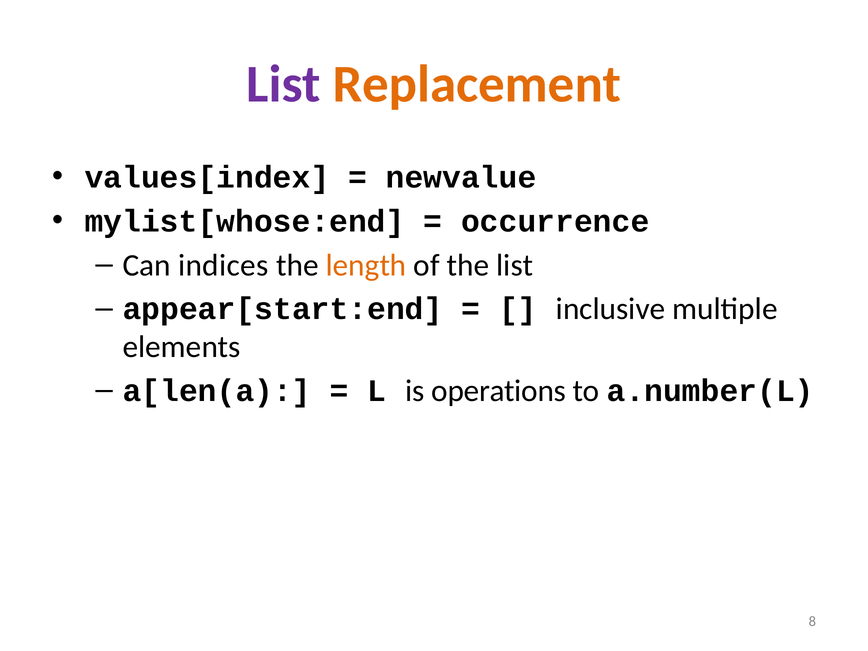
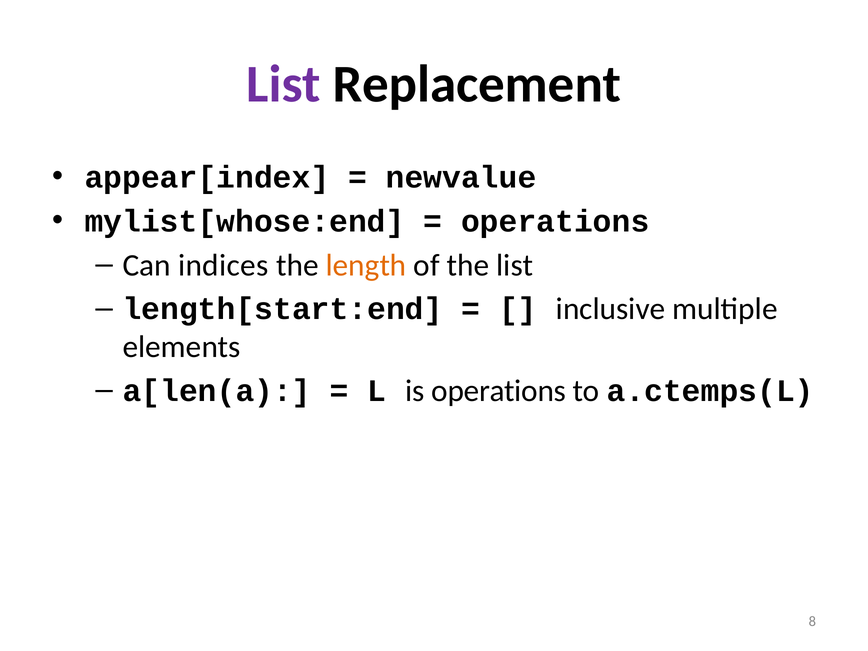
Replacement colour: orange -> black (477, 84)
values[index: values[index -> appear[index (207, 177)
occurrence: occurrence -> operations (555, 221)
appear[start:end: appear[start:end -> length[start:end (283, 309)
a.number(L: a.number(L -> a.ctemps(L (710, 391)
